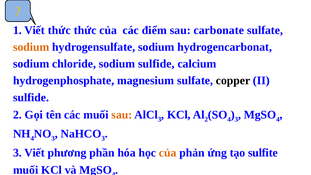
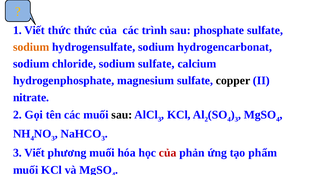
điểm: điểm -> trình (154, 30)
carbonate: carbonate -> phosphate (219, 30)
sodium sulfide: sulfide -> sulfate (156, 64)
sulfide: sulfide -> nitrate (31, 97)
sau colour: orange -> black (122, 115)
phương phần: phần -> muối (102, 153)
của colour: orange -> red (168, 153)
sulfite: sulfite -> phẩm (263, 153)
